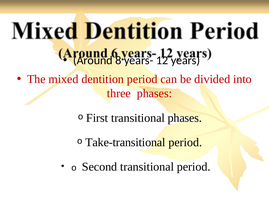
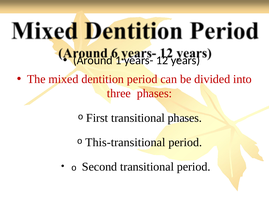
8: 8 -> 1 (118, 60)
Take-transitional: Take-transitional -> This-transitional (125, 142)
